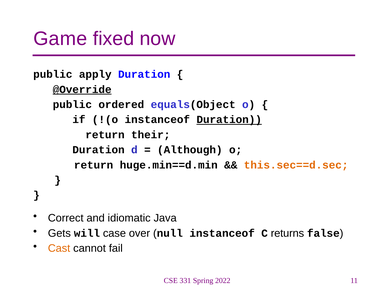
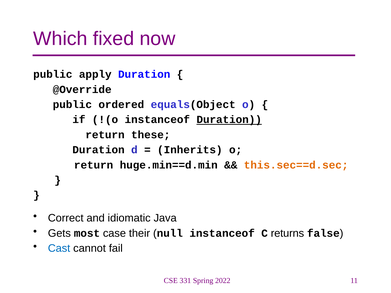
Game: Game -> Which (60, 39)
@Override underline: present -> none (82, 90)
their: their -> these (151, 135)
Although: Although -> Inherits (190, 150)
will: will -> most (87, 233)
over: over -> their (140, 233)
Cast colour: orange -> blue (59, 249)
